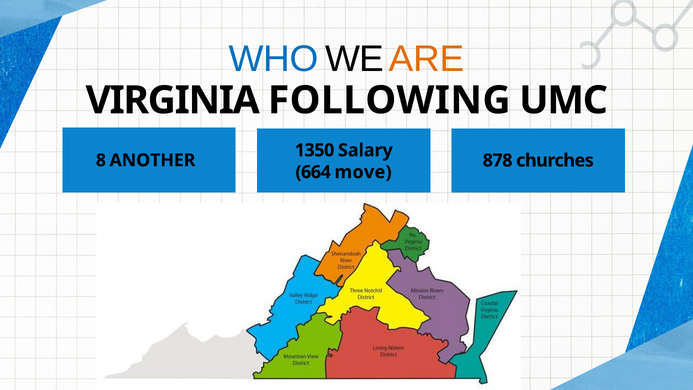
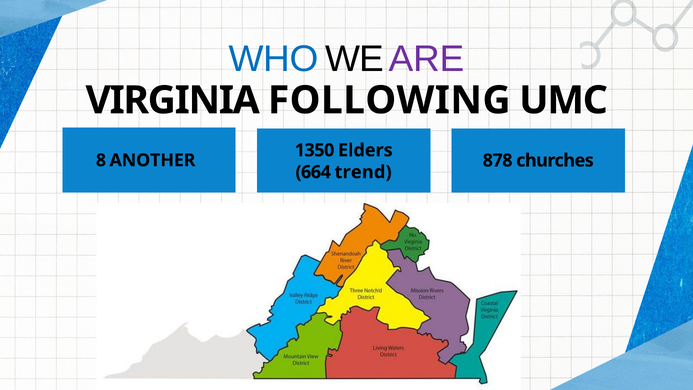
ARE colour: orange -> purple (427, 59)
Salary: Salary -> Elders (365, 150)
move: move -> trend (363, 172)
